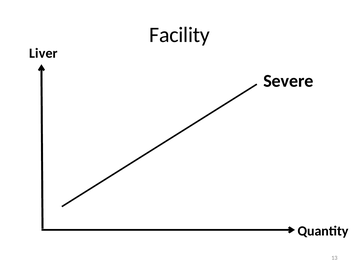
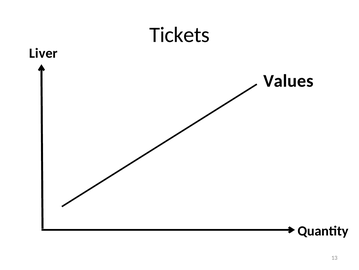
Facility: Facility -> Tickets (180, 35)
Severe: Severe -> Values (288, 81)
